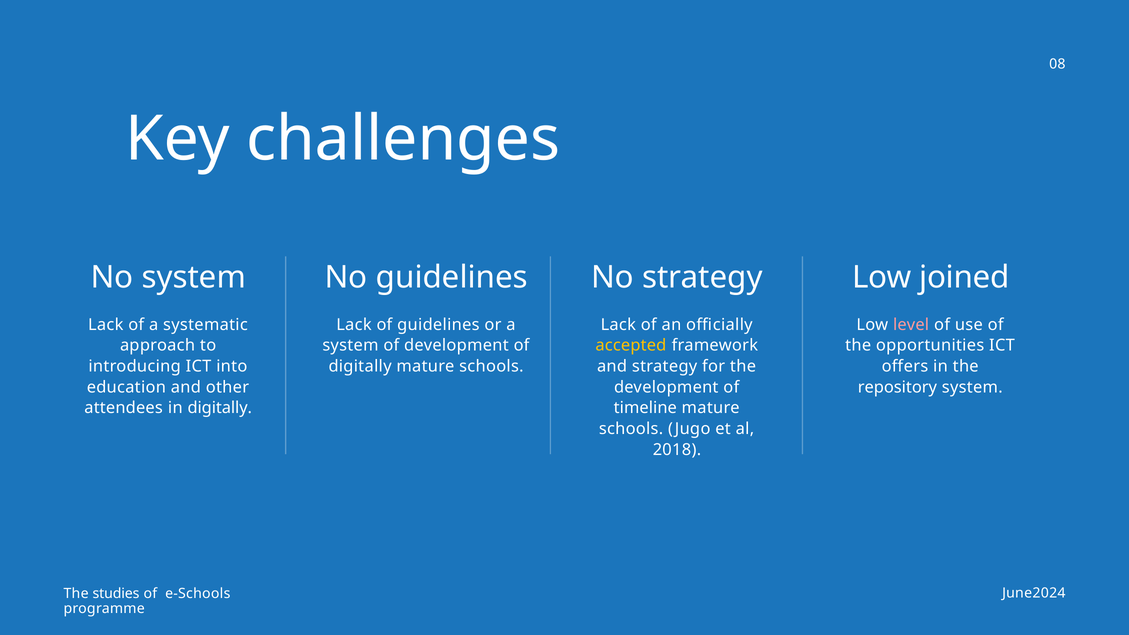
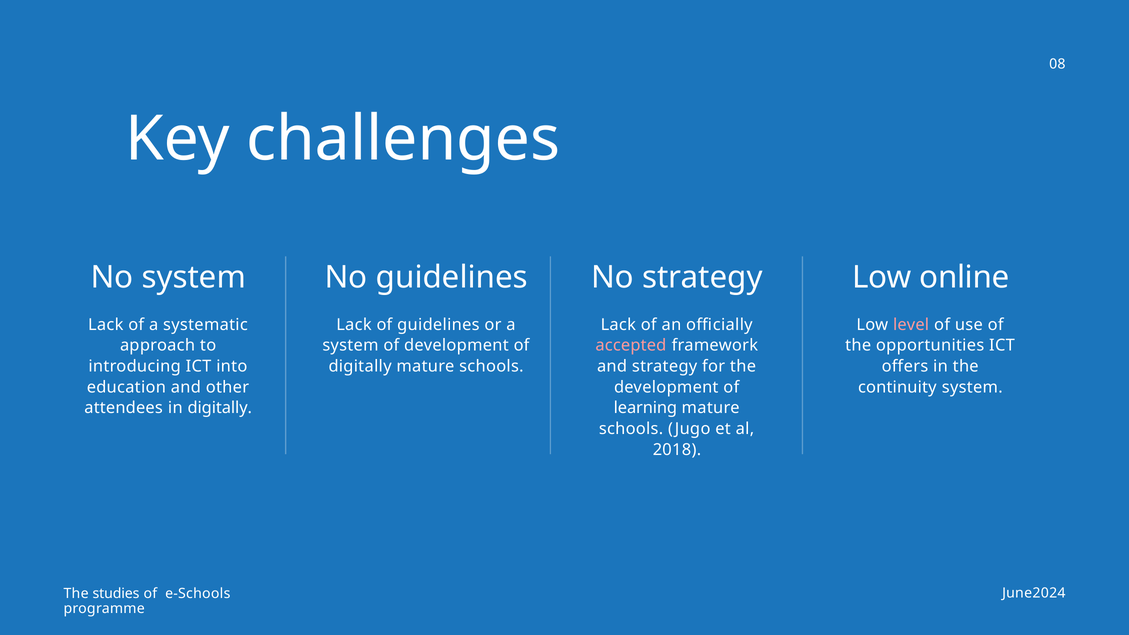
joined: joined -> online (964, 278)
accepted colour: yellow -> pink (631, 346)
repository: repository -> continuity (897, 387)
timeline: timeline -> learning (645, 408)
